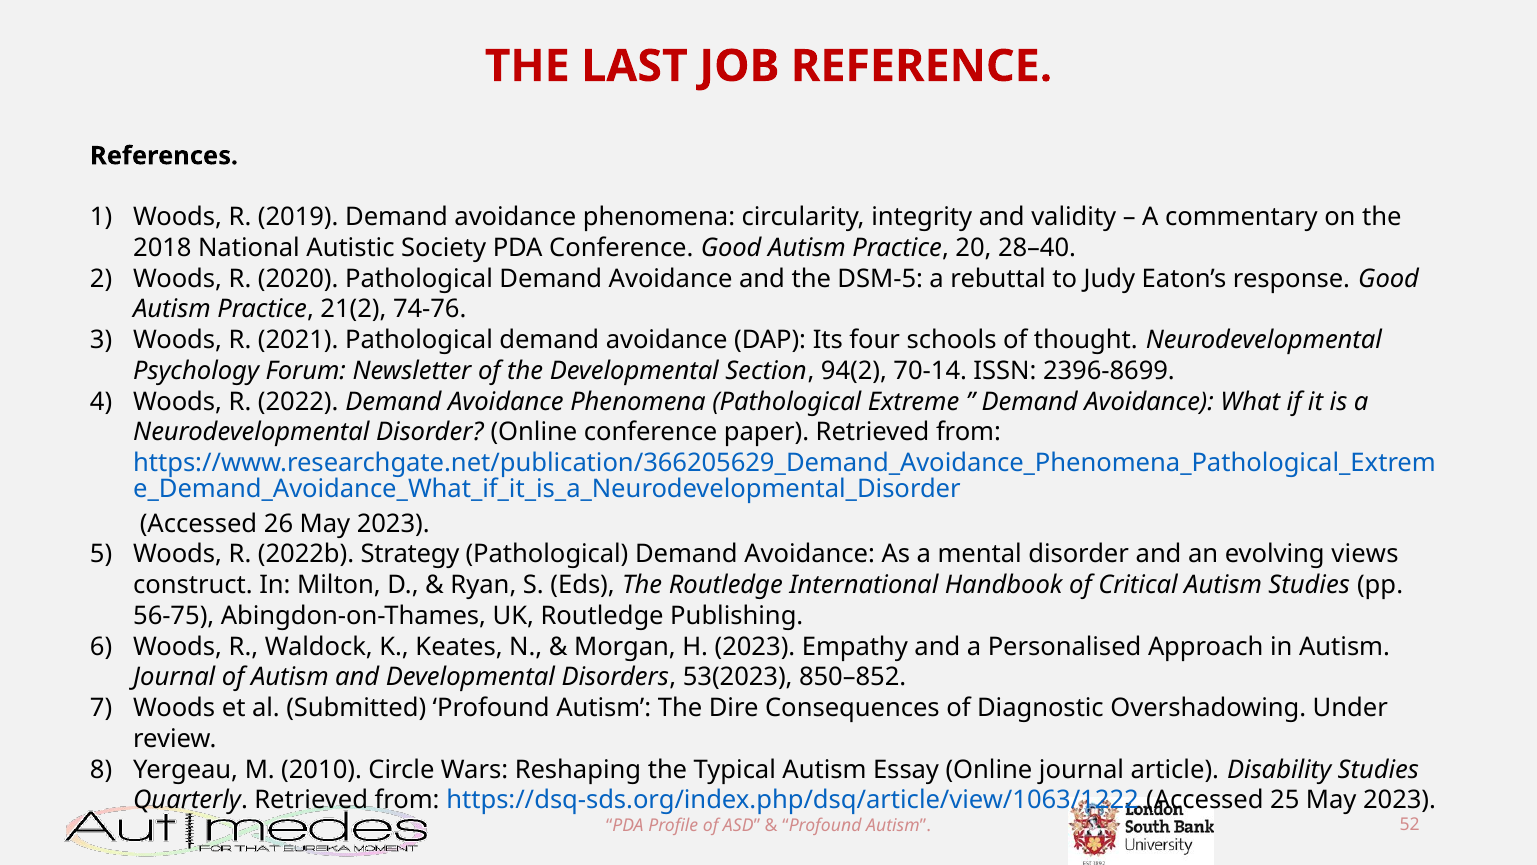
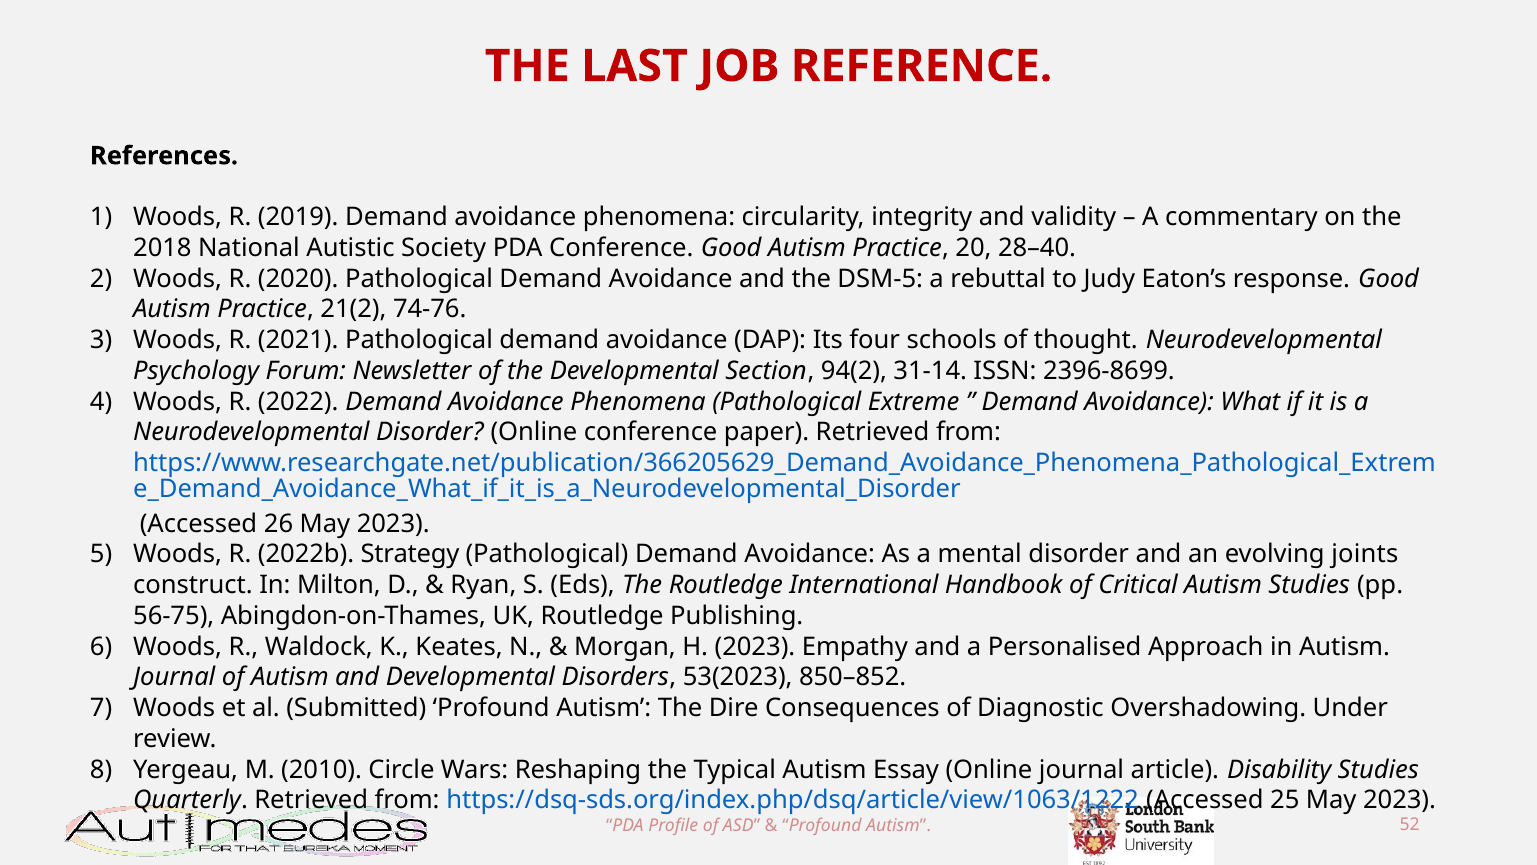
70-14: 70-14 -> 31-14 (930, 371)
views: views -> joints (1365, 554)
